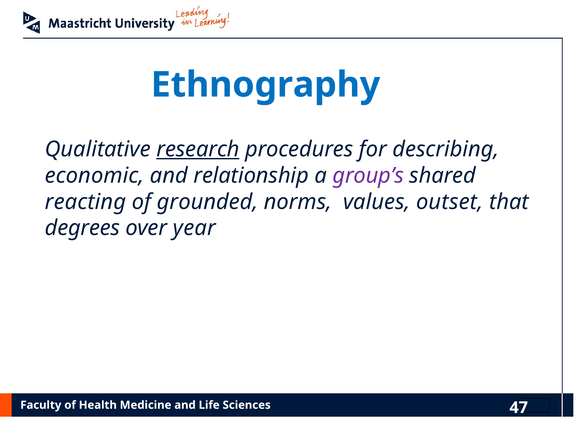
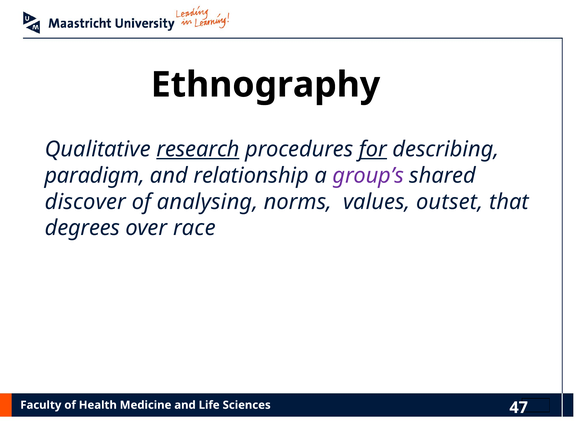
Ethnography colour: blue -> black (265, 85)
for underline: none -> present (373, 149)
economic: economic -> paradigm (95, 175)
reacting: reacting -> discover (85, 202)
grounded: grounded -> analysing (207, 202)
year: year -> race (194, 228)
